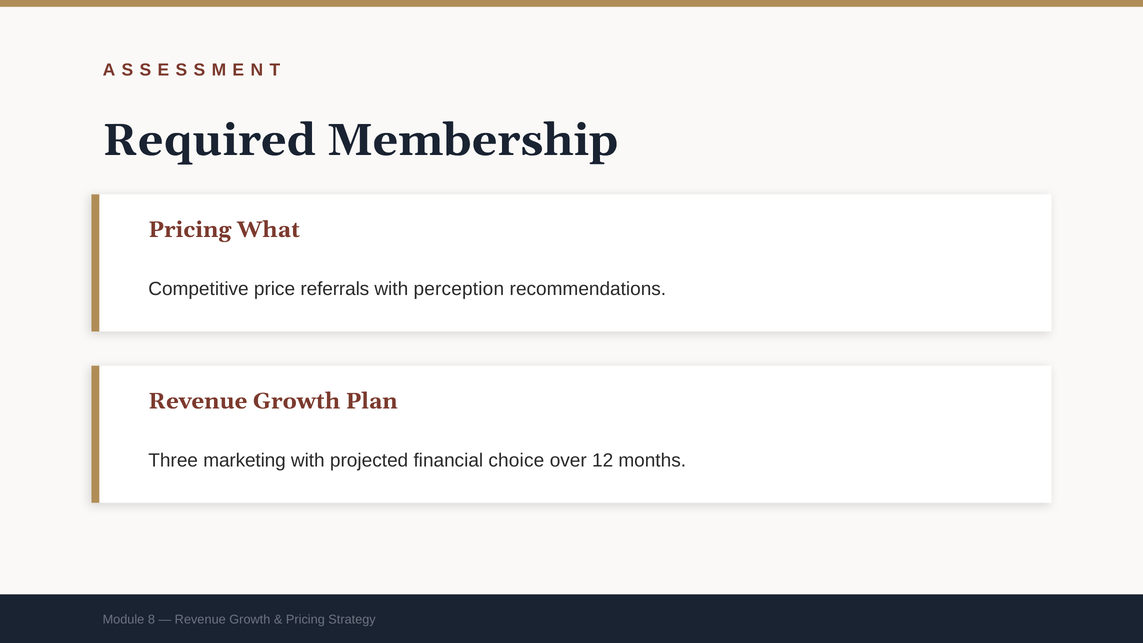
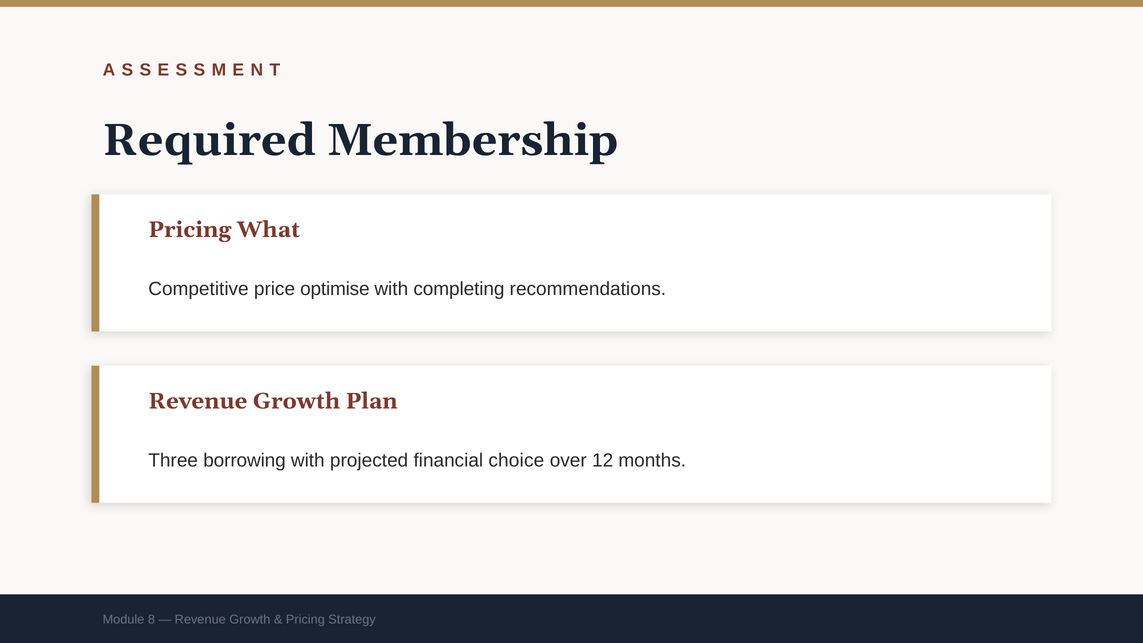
referrals: referrals -> optimise (335, 289)
perception: perception -> completing (459, 289)
marketing: marketing -> borrowing (245, 460)
